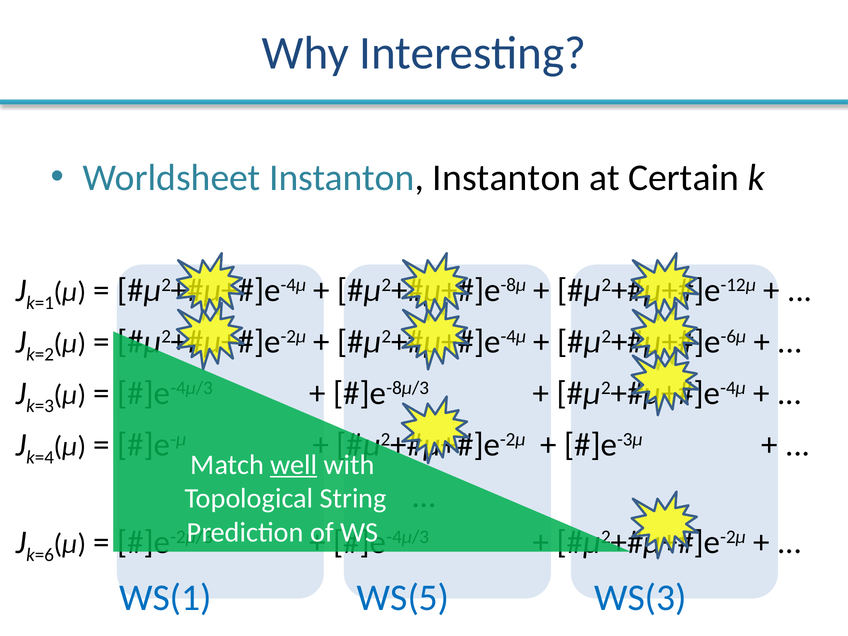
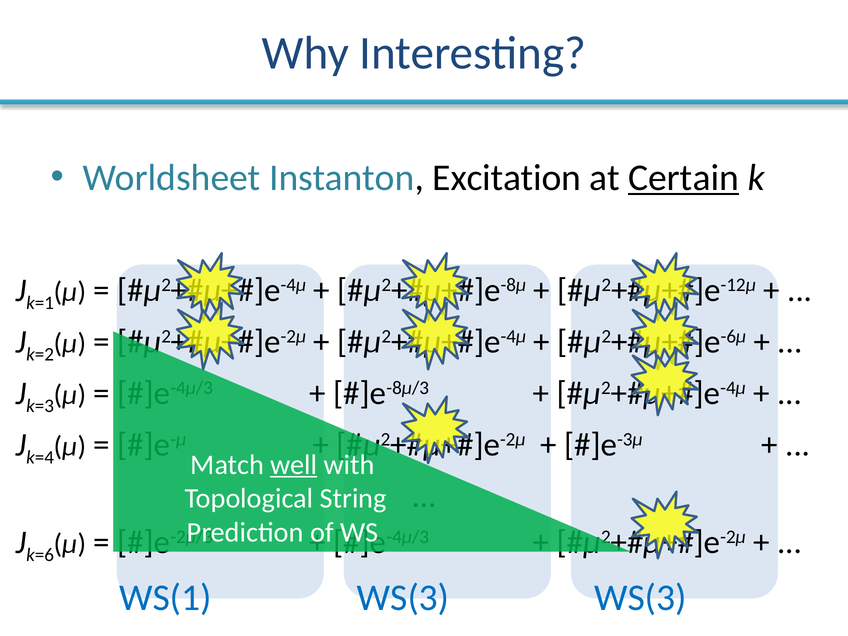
Instanton Instanton: Instanton -> Excitation (507, 178)
Certain underline: none -> present (684, 178)
WS(1 WS(5: WS(5 -> WS(3 (403, 598)
